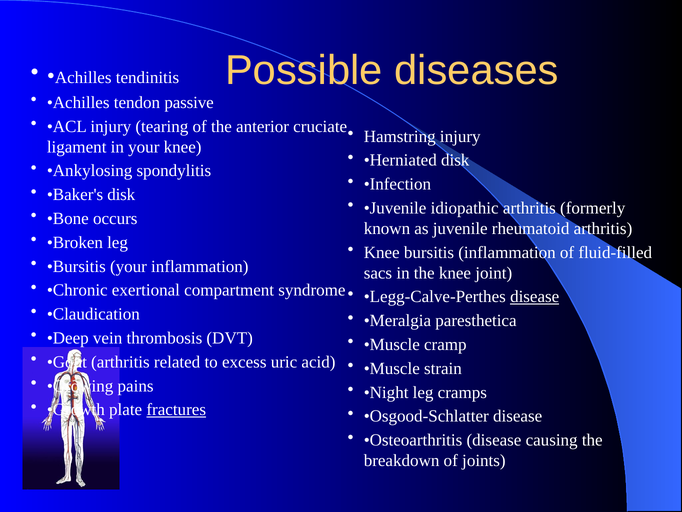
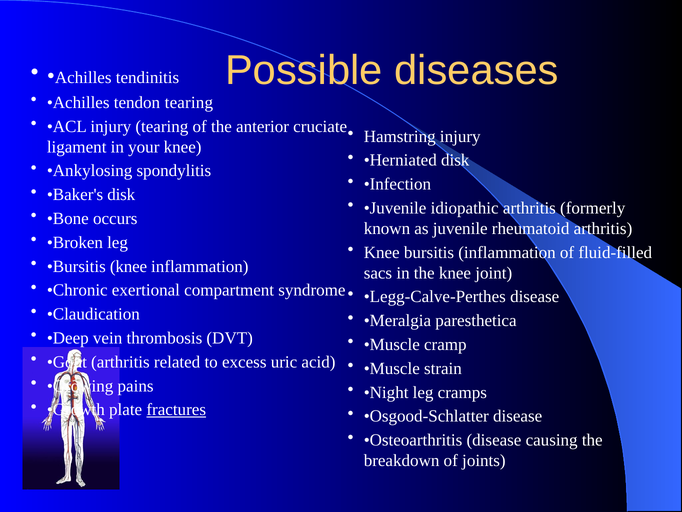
tendon passive: passive -> tearing (189, 102)
Bursitis your: your -> knee (129, 266)
disease underline: present -> none (535, 297)
